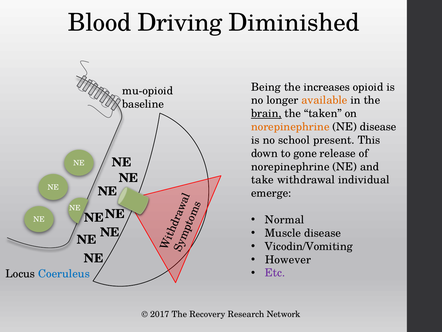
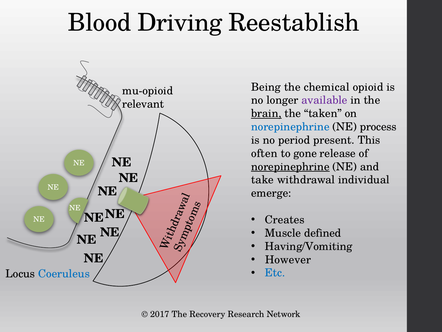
Diminished: Diminished -> Reestablish (294, 23)
increases: increases -> chemical (327, 87)
available colour: orange -> purple (324, 100)
baseline: baseline -> relevant (143, 104)
norepinephrine colour: orange -> blue (290, 127)
NE disease: disease -> process (378, 127)
school: school -> period (294, 140)
down: down -> often (264, 153)
norepinephrine underline: none -> present (290, 166)
Normal: Normal -> Creates (285, 220)
Muscle disease: disease -> defined (323, 233)
Vicodin/Vomiting: Vicodin/Vomiting -> Having/Vomiting (309, 246)
Etc colour: purple -> blue (275, 273)
